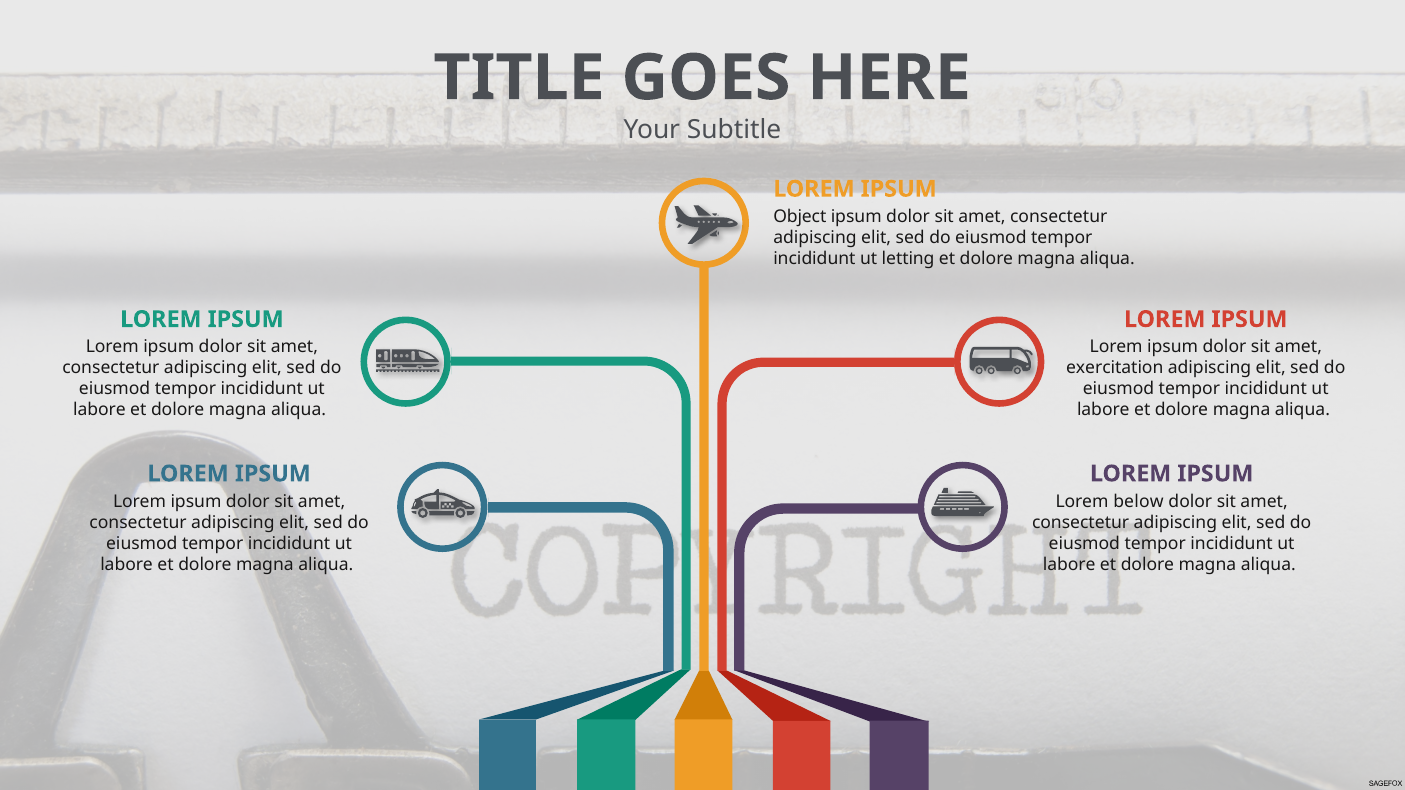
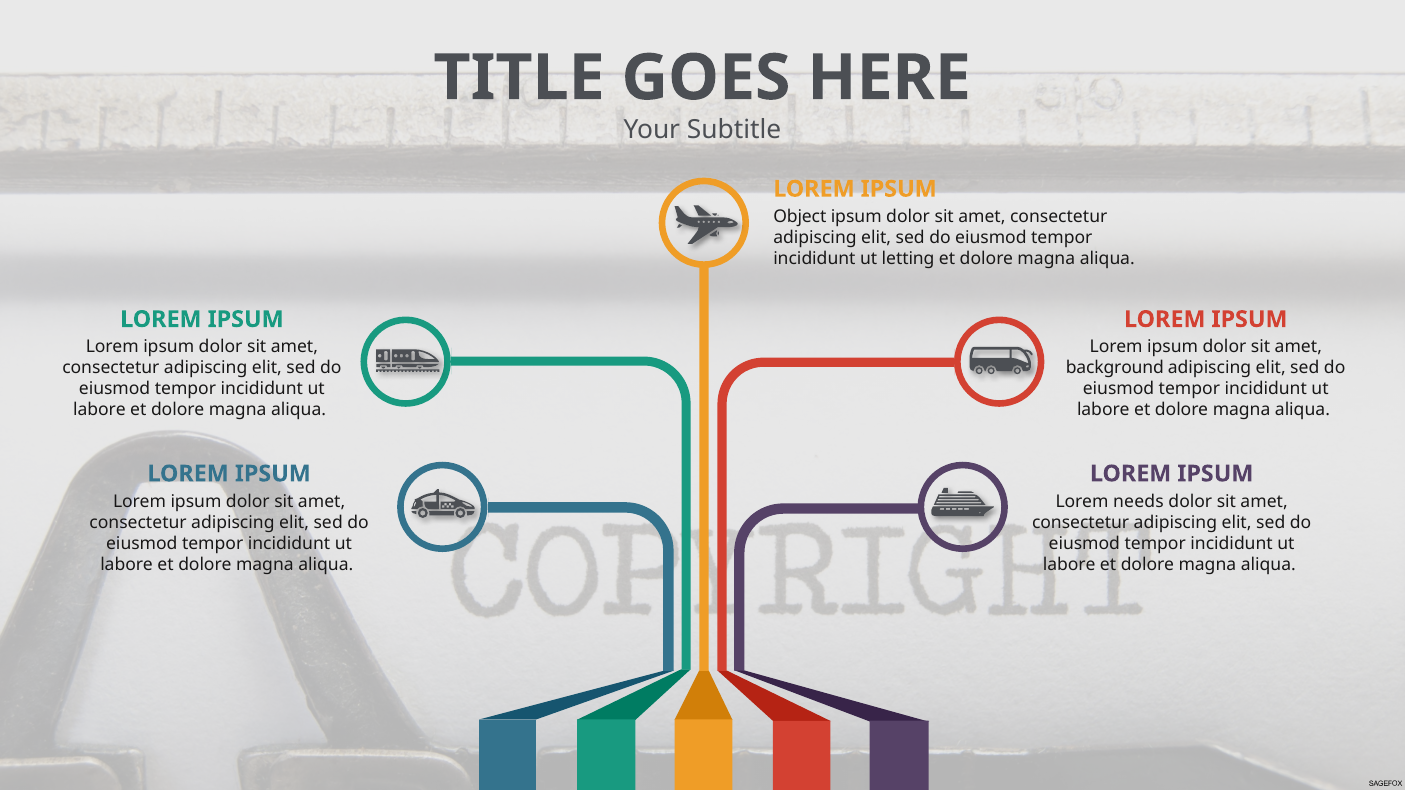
exercitation: exercitation -> background (1115, 368)
below: below -> needs (1138, 502)
